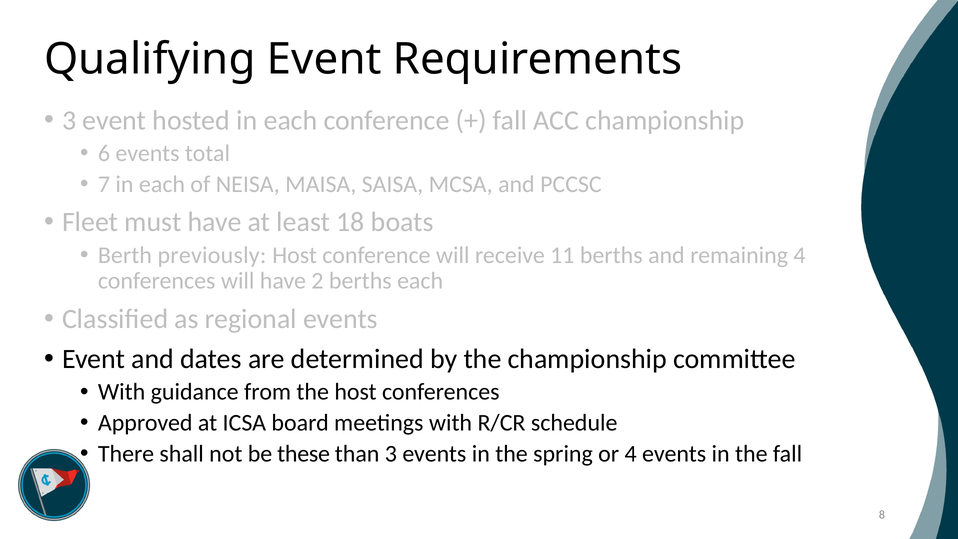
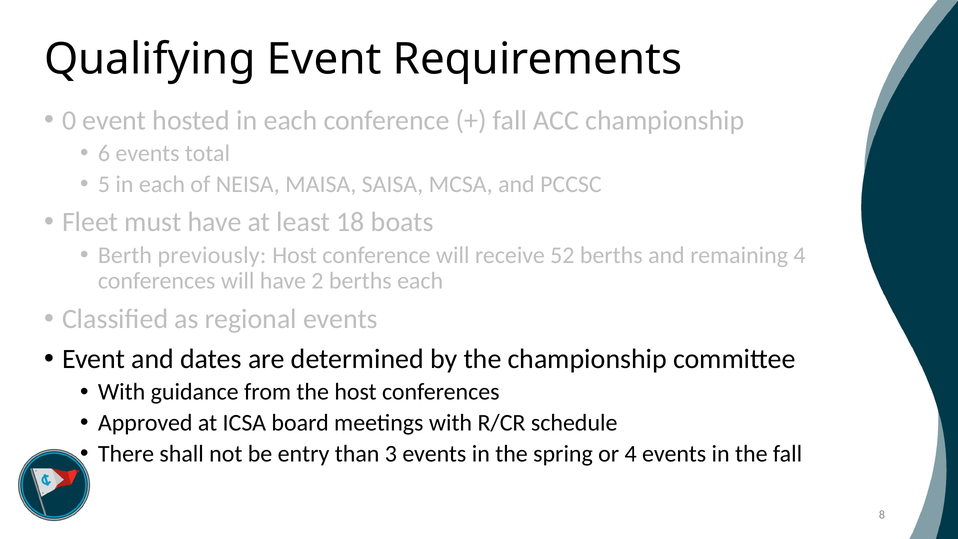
3: 3 -> 0 (69, 120)
7: 7 -> 5 (104, 184)
11: 11 -> 52 (562, 255)
these: these -> entry (304, 454)
